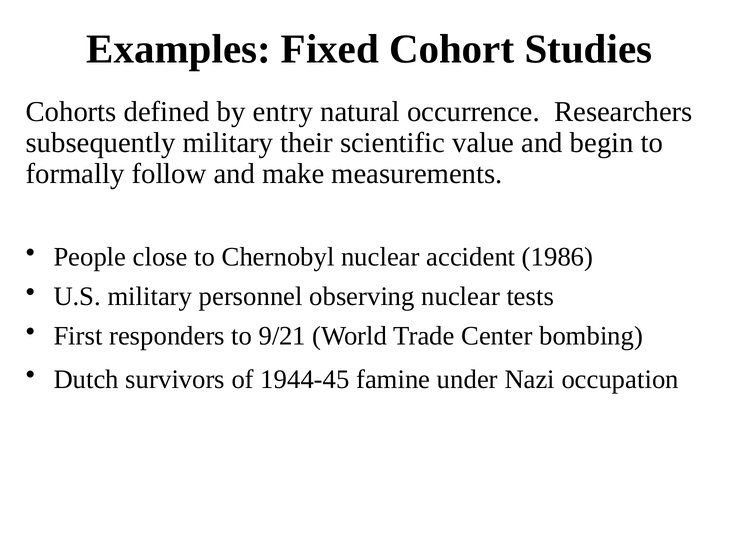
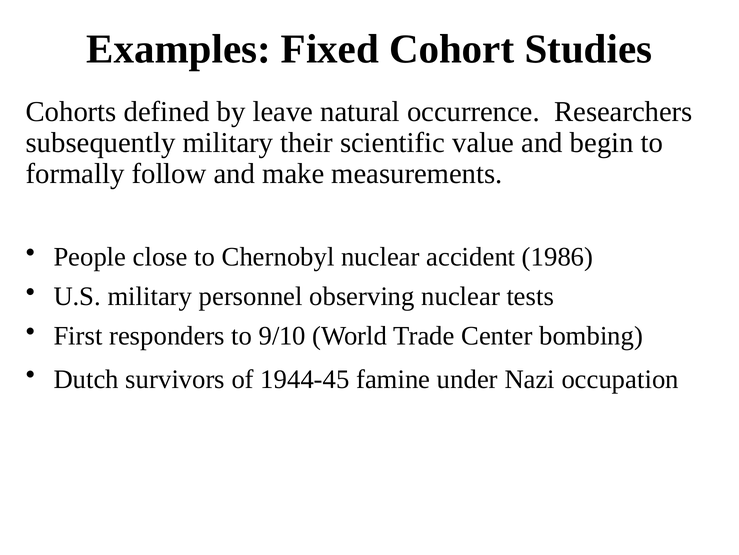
entry: entry -> leave (283, 111)
9/21: 9/21 -> 9/10 (282, 336)
